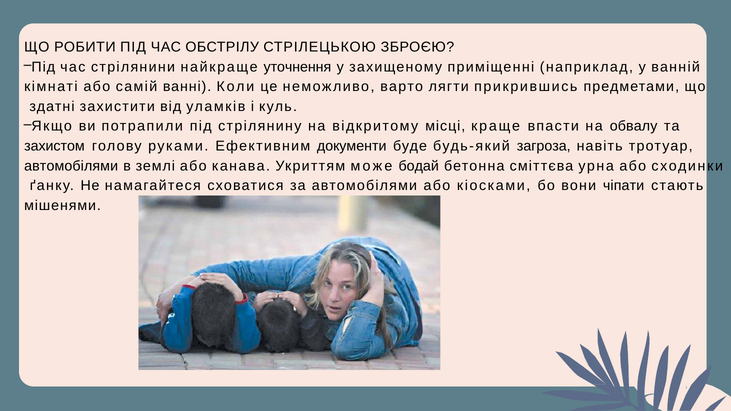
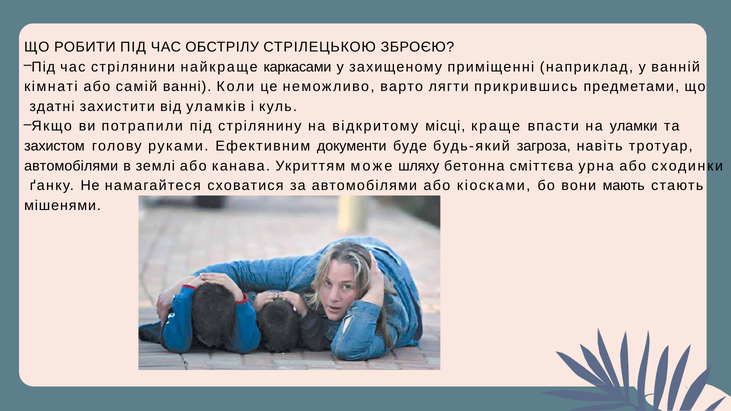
уточнення: уточнення -> каркасами (297, 67)
обвалу: обвалу -> уламки (634, 126)
бодай: бодай -> шляху (419, 166)
чіпати: чіпати -> мають (624, 186)
